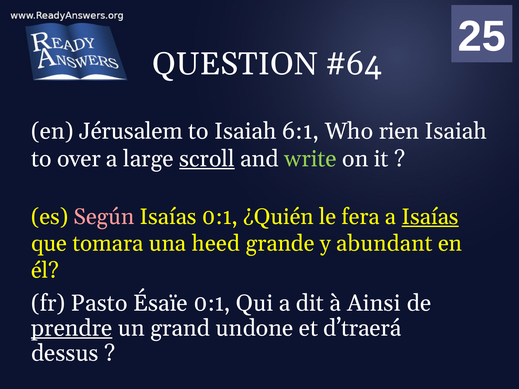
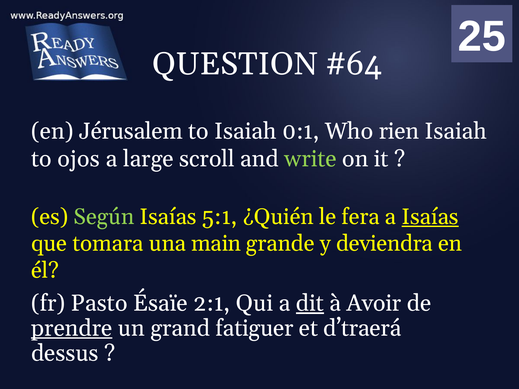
6:1: 6:1 -> 0:1 (301, 131)
over: over -> ojos (79, 159)
scroll underline: present -> none (207, 159)
Según colour: pink -> light green (104, 217)
Isaías 0:1: 0:1 -> 5:1 (220, 217)
heed: heed -> main (216, 244)
abundant: abundant -> deviendra (385, 244)
Ésaïe 0:1: 0:1 -> 2:1 (212, 303)
dit underline: none -> present (310, 303)
Ainsi: Ainsi -> Avoir (374, 303)
undone: undone -> fatiguer (255, 328)
